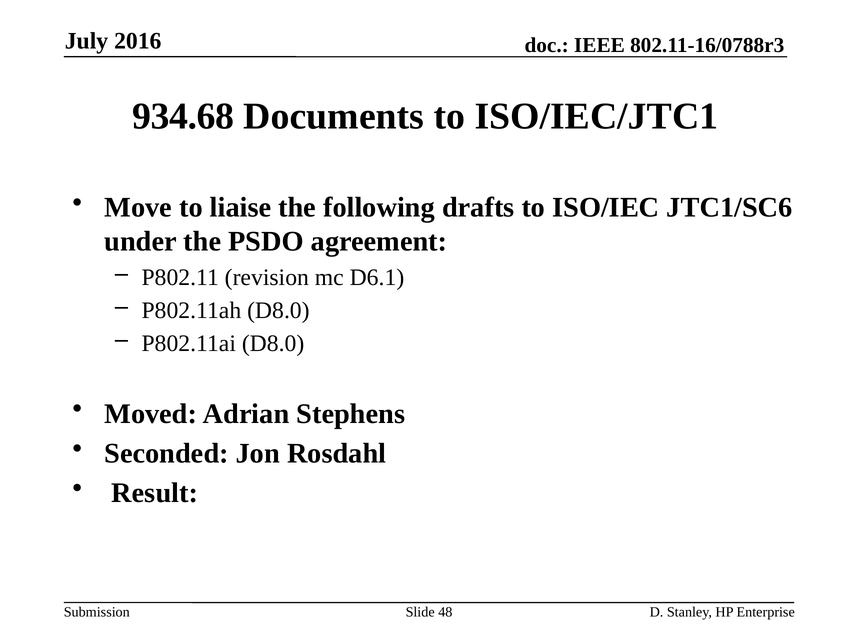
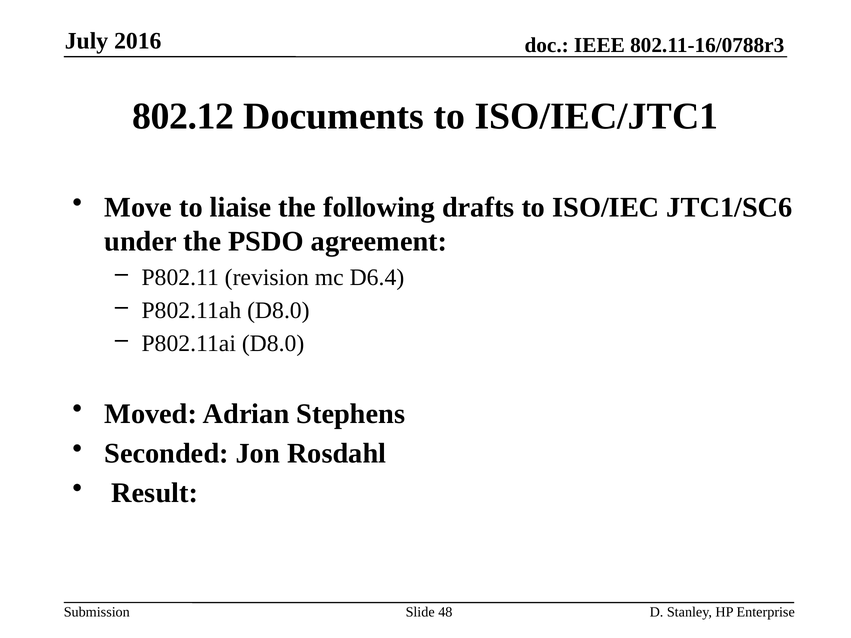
934.68: 934.68 -> 802.12 (183, 116)
D6.1: D6.1 -> D6.4 (377, 277)
